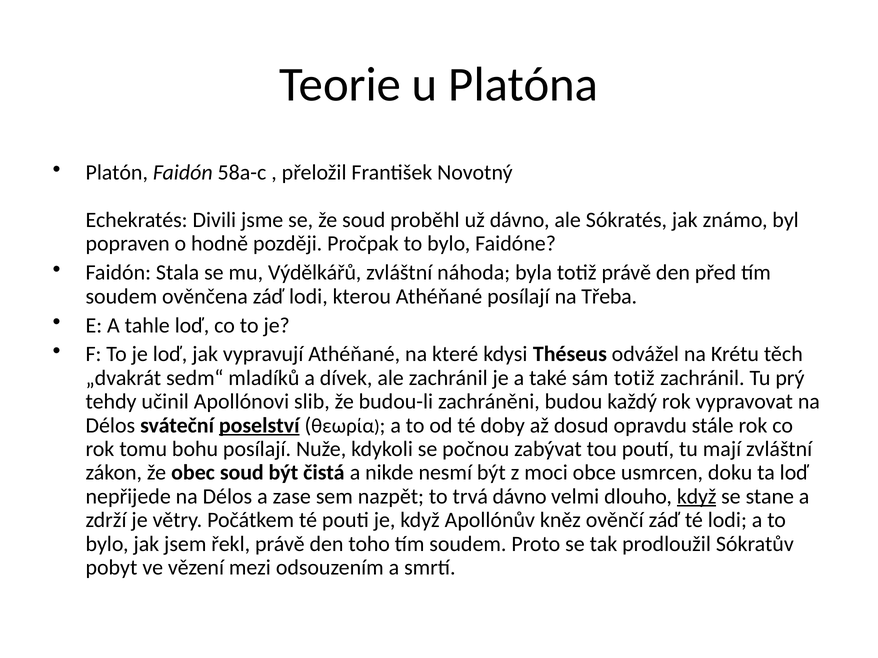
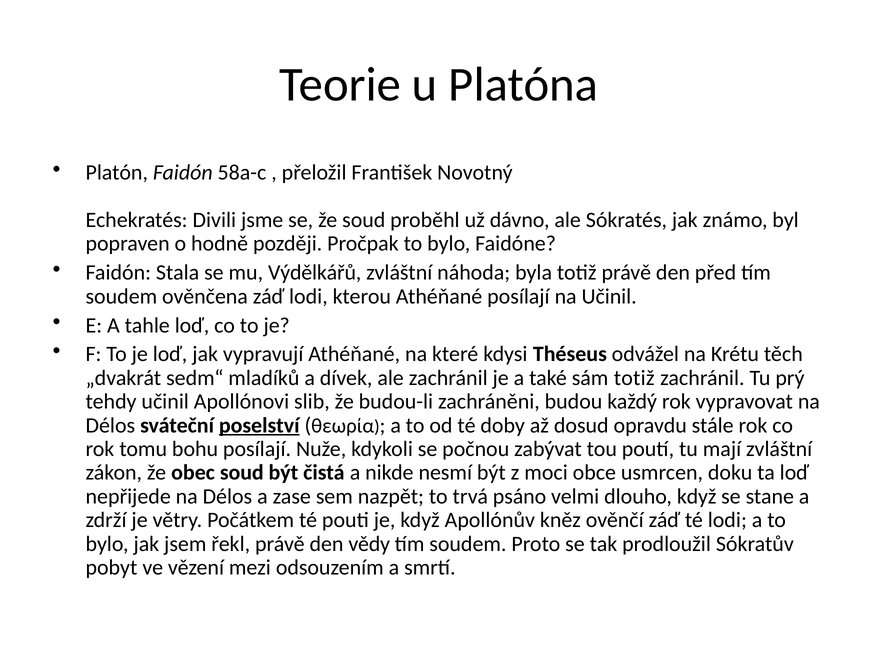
na Třeba: Třeba -> Učinil (609, 297)
trvá dávno: dávno -> psáno (520, 497)
když underline: present -> none (697, 497)
toho: toho -> vědy (369, 544)
